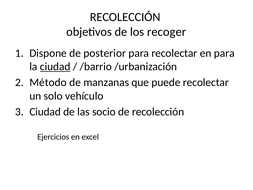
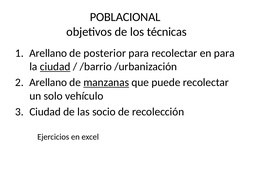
RECOLECCIÓN: RECOLECCIÓN -> POBLACIONAL (125, 17)
recoger: recoger -> técnicas (167, 32)
Dispone: Dispone -> Arellano (48, 53)
Método: Método -> Arellano (48, 82)
manzanas underline: none -> present (106, 82)
